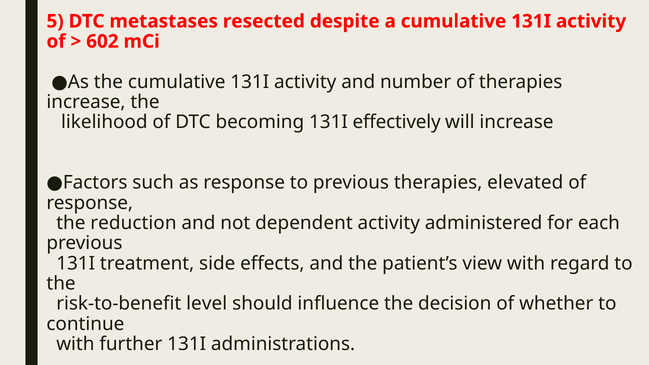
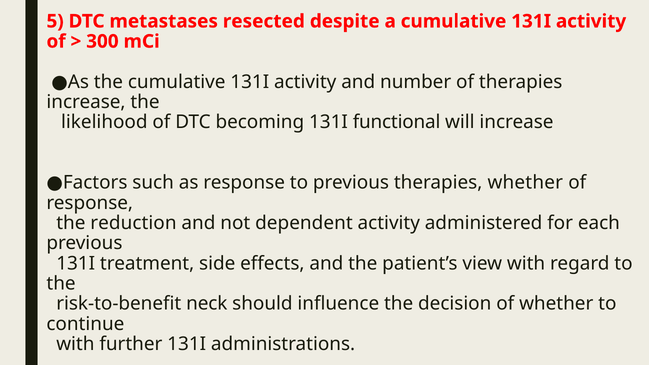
602: 602 -> 300 (102, 41)
effectively: effectively -> functional (397, 122)
therapies elevated: elevated -> whether (525, 183)
level: level -> neck (207, 304)
